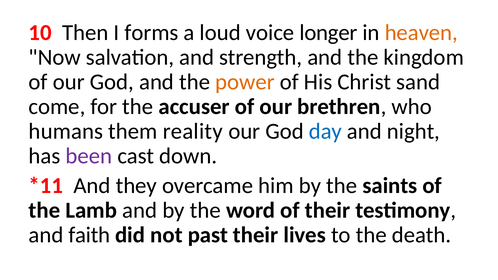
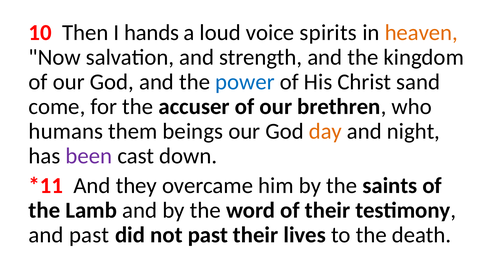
forms: forms -> hands (152, 33)
longer: longer -> spirits (328, 33)
power colour: orange -> blue (245, 82)
reality: reality -> beings (193, 131)
day colour: blue -> orange (325, 131)
and faith: faith -> past (89, 235)
